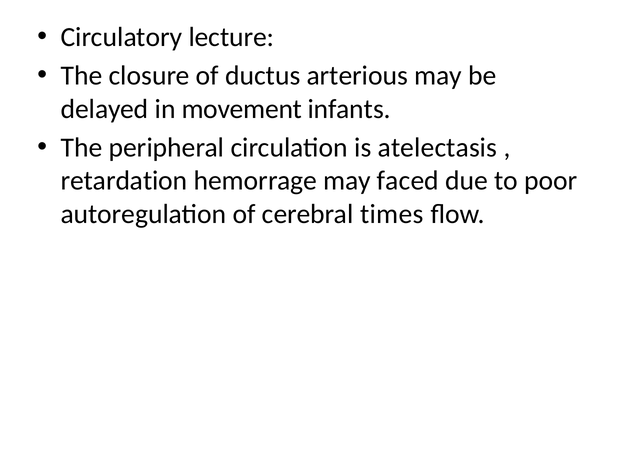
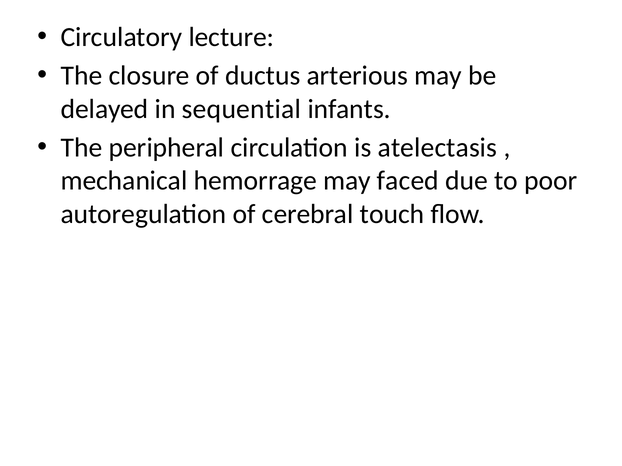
movement: movement -> sequential (242, 109)
retardation: retardation -> mechanical (124, 181)
times: times -> touch (392, 214)
